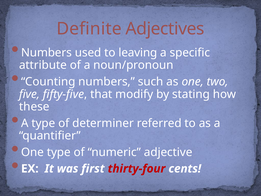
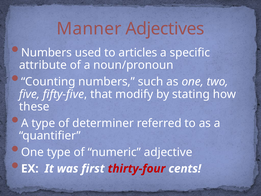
Definite: Definite -> Manner (89, 29)
leaving: leaving -> articles (138, 53)
